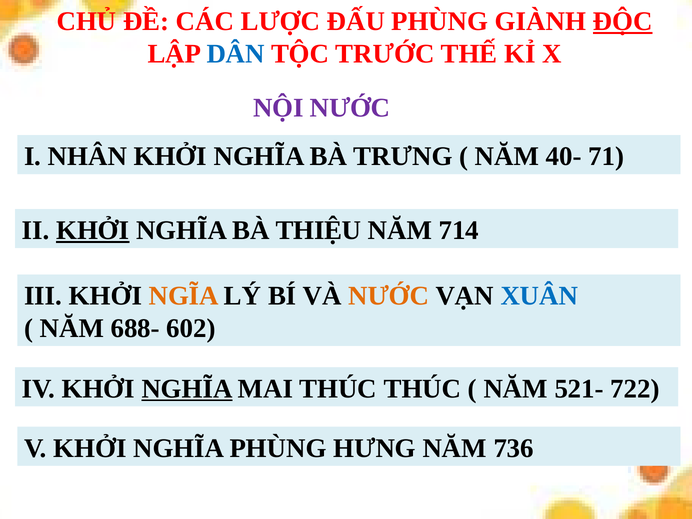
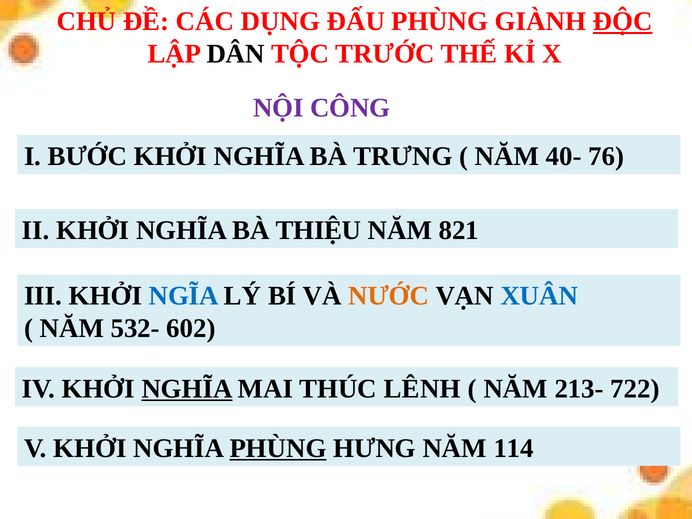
LƯỢC: LƯỢC -> DỤNG (281, 21)
DÂN colour: blue -> black (236, 54)
NỘI NƯỚC: NƯỚC -> CÔNG (350, 108)
NHÂN: NHÂN -> BƯỚC (88, 157)
71: 71 -> 76 (606, 157)
KHỞI underline: present -> none (93, 230)
714: 714 -> 821 (459, 230)
NGĨA colour: orange -> blue (184, 296)
688-: 688- -> 532- (135, 328)
THÚC THÚC: THÚC -> LÊNH (422, 389)
521-: 521- -> 213- (579, 389)
PHÙNG underline: none -> present (278, 448)
736: 736 -> 114 (514, 448)
